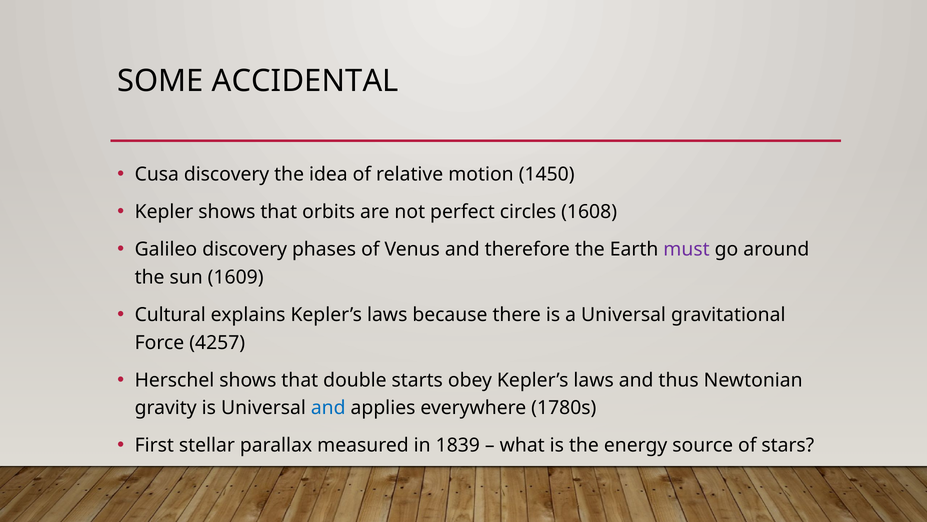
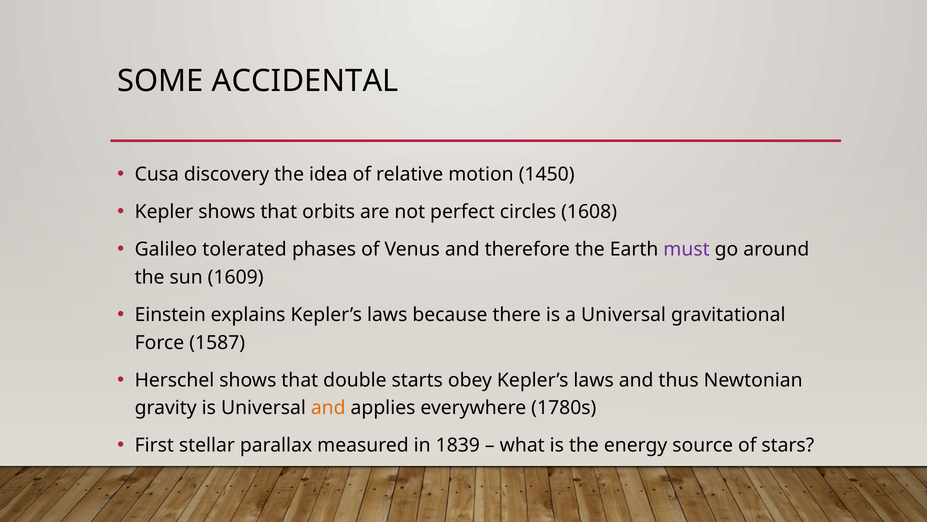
Galileo discovery: discovery -> tolerated (245, 249)
Cultural: Cultural -> Einstein (170, 315)
4257: 4257 -> 1587 (217, 342)
and colour: blue -> orange (328, 408)
